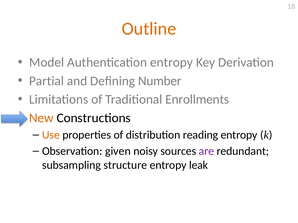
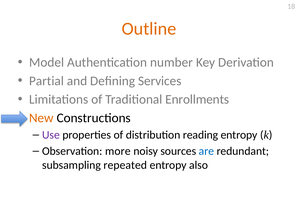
Authentication entropy: entropy -> number (172, 63)
Number: Number -> Services (160, 81)
Use colour: orange -> purple (51, 135)
given: given -> more (118, 152)
are colour: purple -> blue (206, 152)
structure: structure -> repeated (125, 165)
leak: leak -> also (199, 165)
